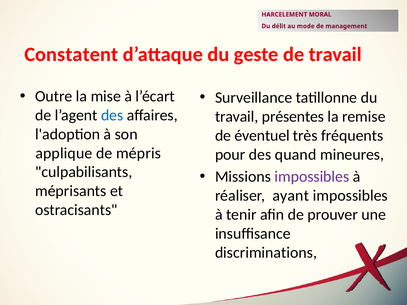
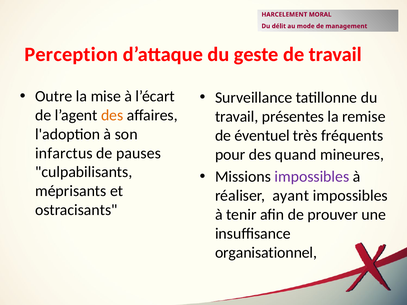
Constatent: Constatent -> Perception (71, 55)
des colour: blue -> orange (112, 115)
applique: applique -> infarctus (64, 153)
mépris: mépris -> pauses (139, 153)
discriminations: discriminations -> organisationnel (266, 253)
